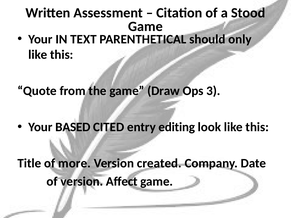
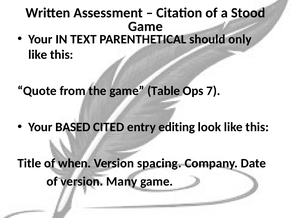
Draw: Draw -> Table (164, 91)
3: 3 -> 7 (213, 91)
more: more -> when (75, 164)
created: created -> spacing (159, 164)
Affect: Affect -> Many (122, 182)
